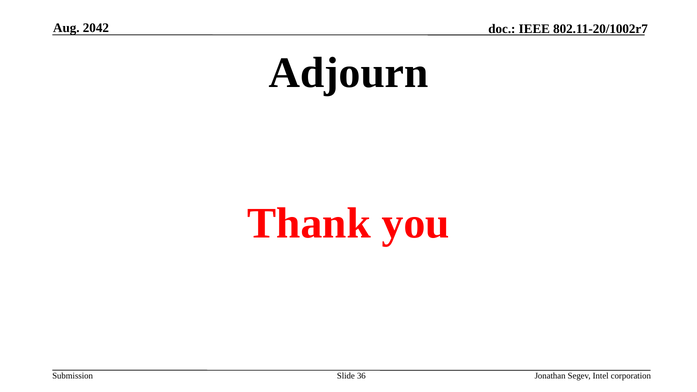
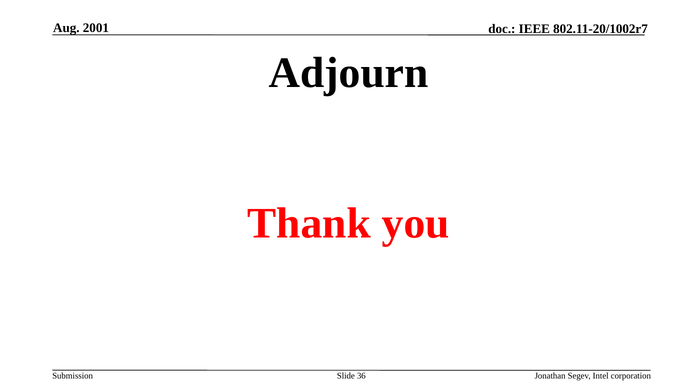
2042: 2042 -> 2001 (96, 28)
